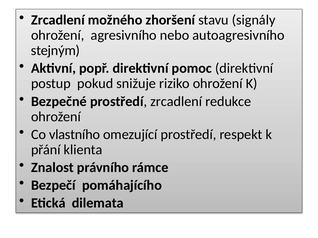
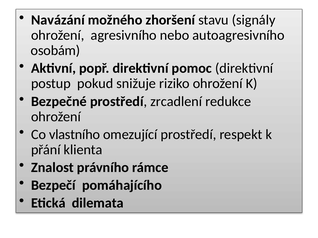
Zrcadlení: Zrcadlení -> Navázání (58, 20)
stejným: stejným -> osobám (55, 51)
